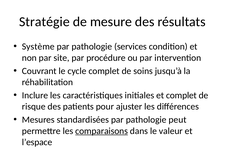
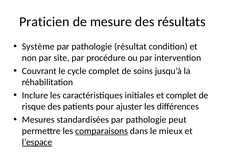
Stratégie: Stratégie -> Praticien (44, 22)
services: services -> résultat (130, 47)
valeur: valeur -> mieux (171, 132)
l’espace underline: none -> present (37, 143)
